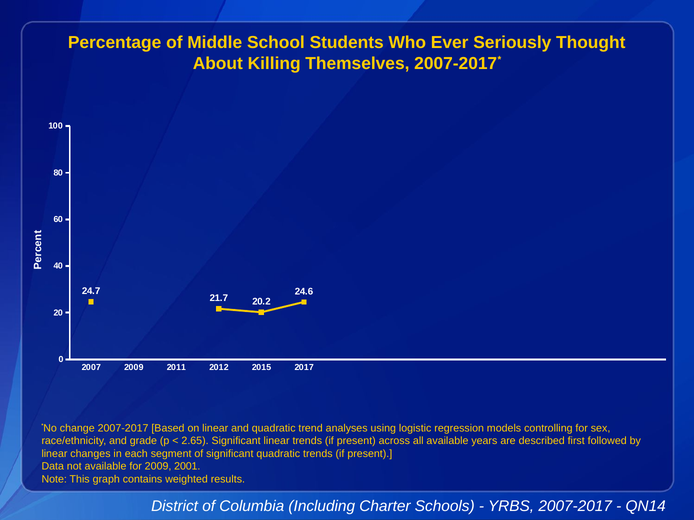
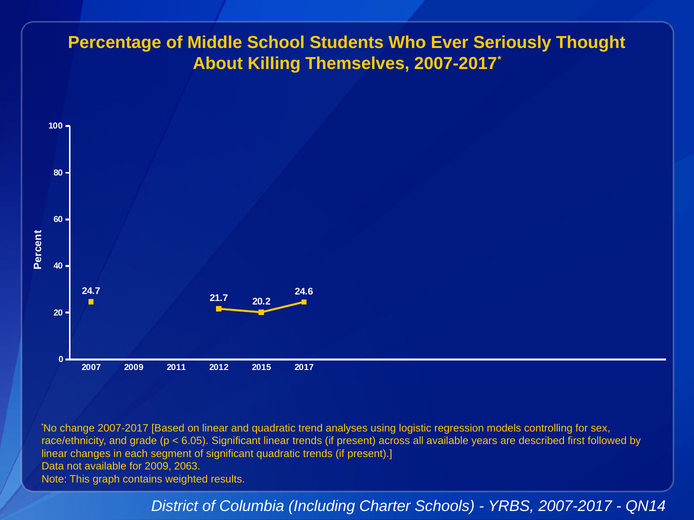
2.65: 2.65 -> 6.05 (195, 441)
2001: 2001 -> 2063 (187, 467)
